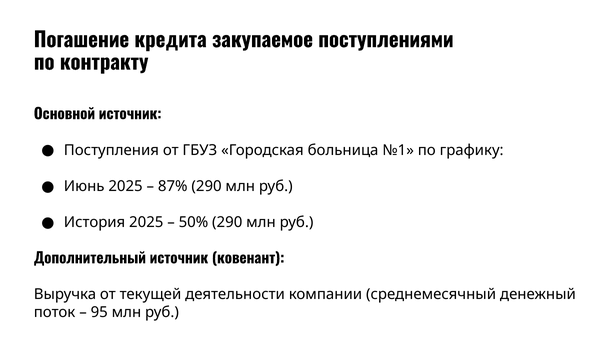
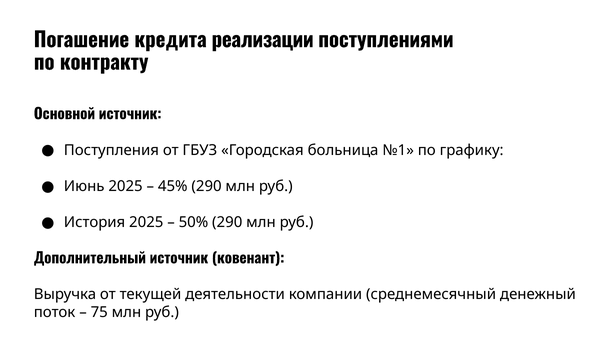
закупаемое: закупаемое -> реализации (263, 40)
87%: 87% -> 45% (173, 186)
95: 95 -> 75 (99, 312)
